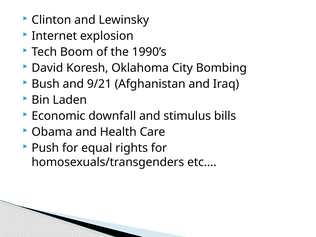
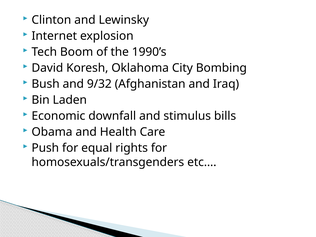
9/21: 9/21 -> 9/32 (99, 84)
